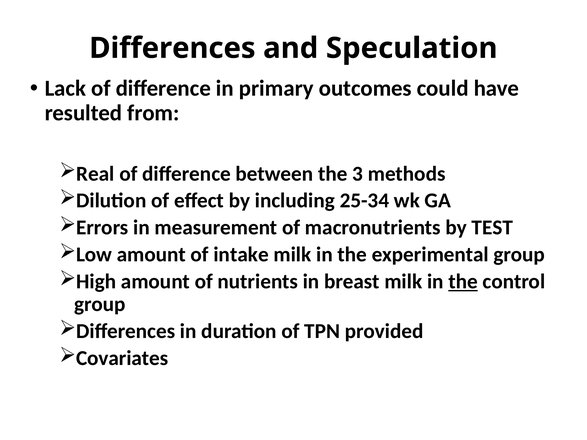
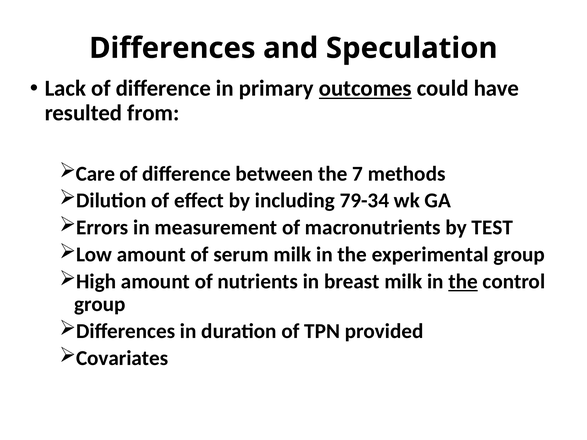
outcomes underline: none -> present (365, 89)
Real: Real -> Care (95, 174)
3: 3 -> 7 (358, 174)
25-34: 25-34 -> 79-34 (364, 201)
intake: intake -> serum (241, 255)
